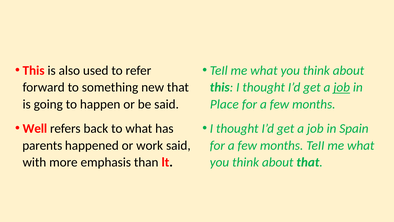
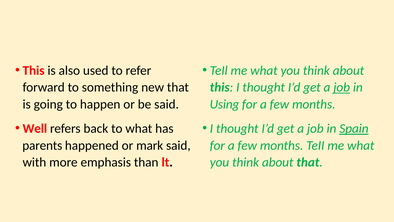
Place: Place -> Using (224, 104)
Spain underline: none -> present (354, 128)
work: work -> mark (150, 145)
